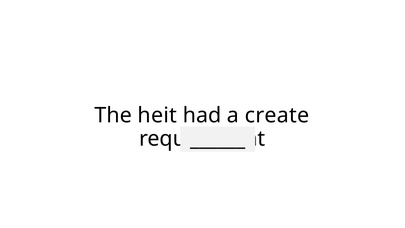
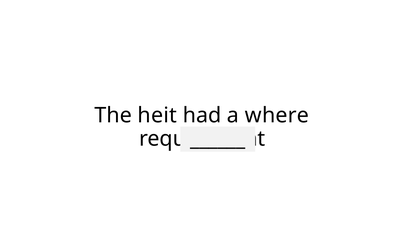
create: create -> where (277, 115)
